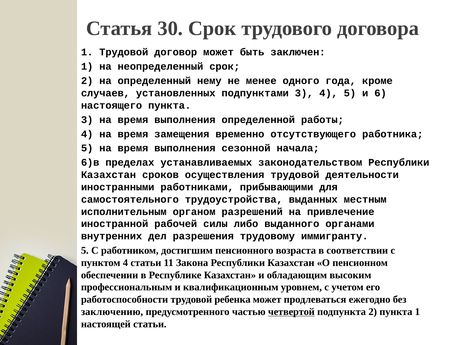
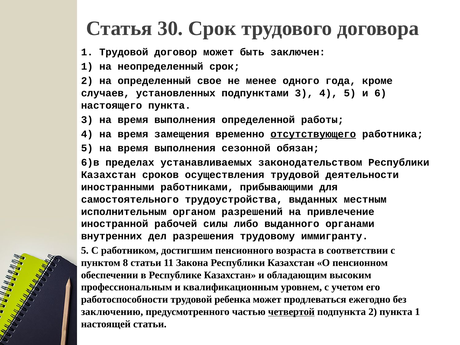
нему: нему -> свое (209, 81)
отсутствующего underline: none -> present (313, 134)
начала: начала -> обязан (298, 148)
пунктом 4: 4 -> 8 (125, 263)
